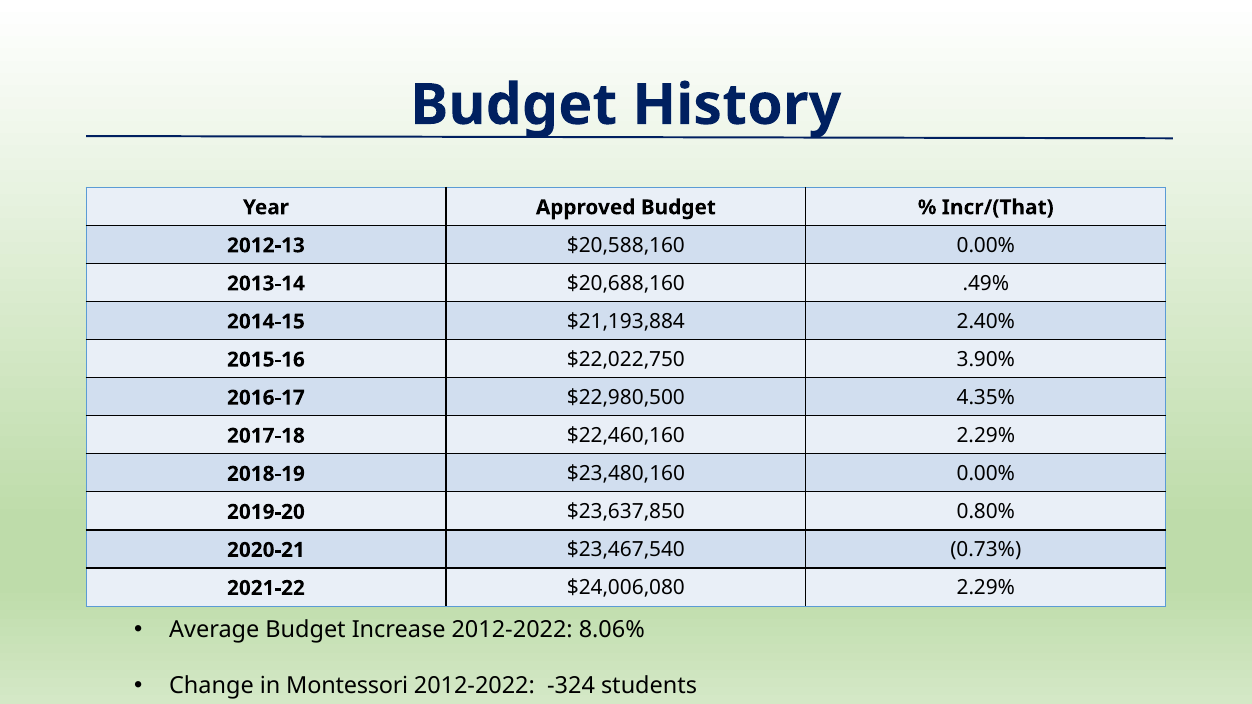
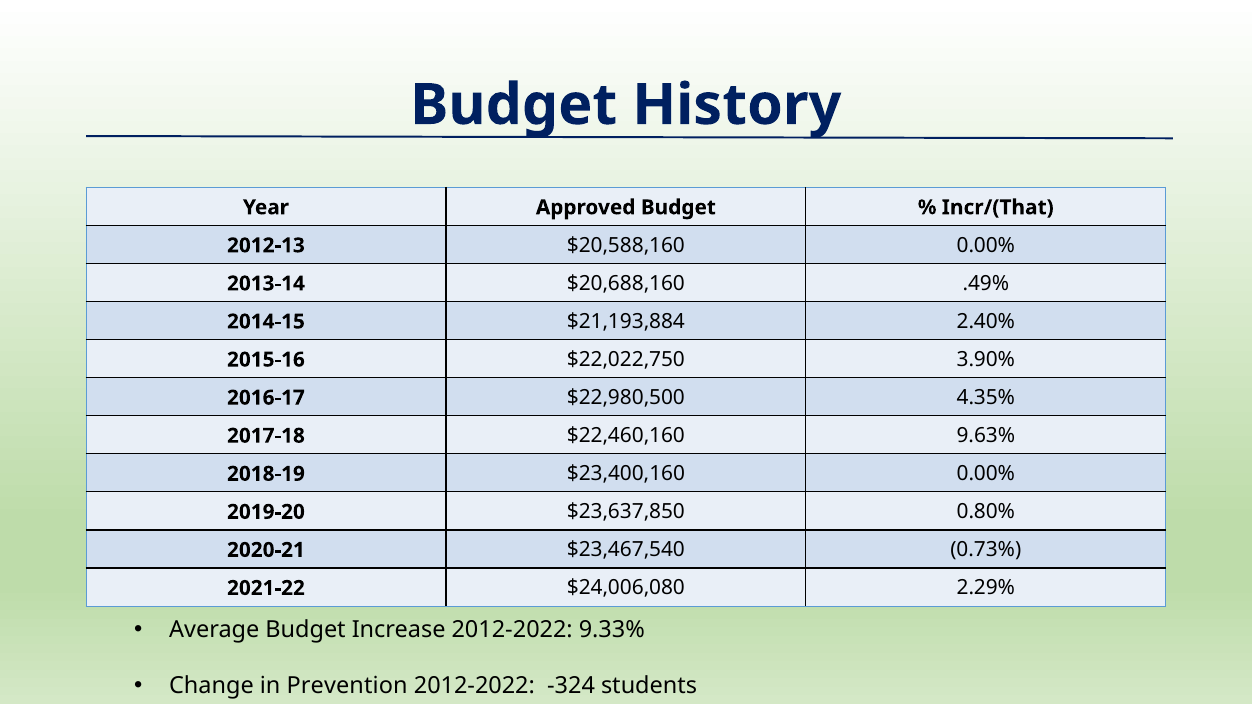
$22,460,160 2.29%: 2.29% -> 9.63% (986, 436)
$23,480,160: $23,480,160 -> $23,400,160 (626, 474)
8.06%: 8.06% -> 9.33% (612, 630)
Montessori: Montessori -> Prevention (347, 686)
